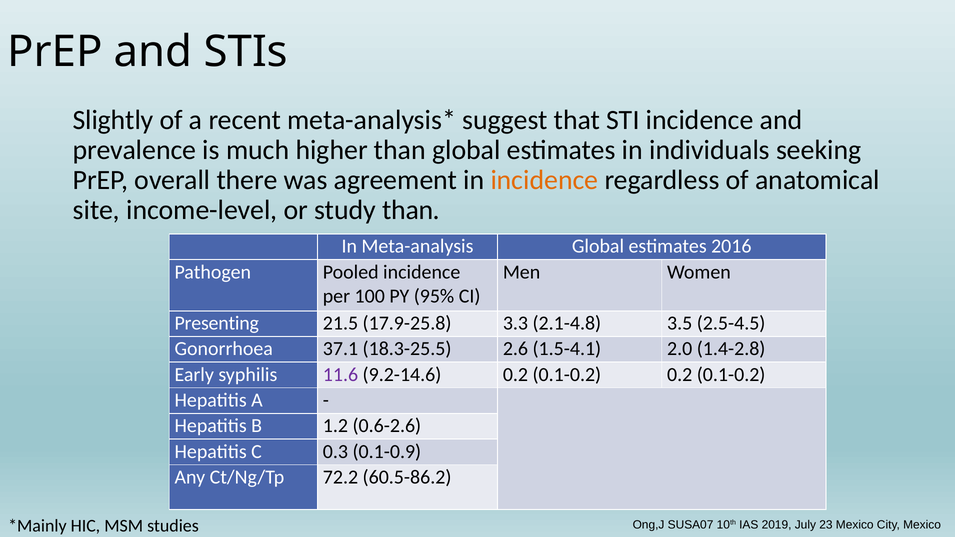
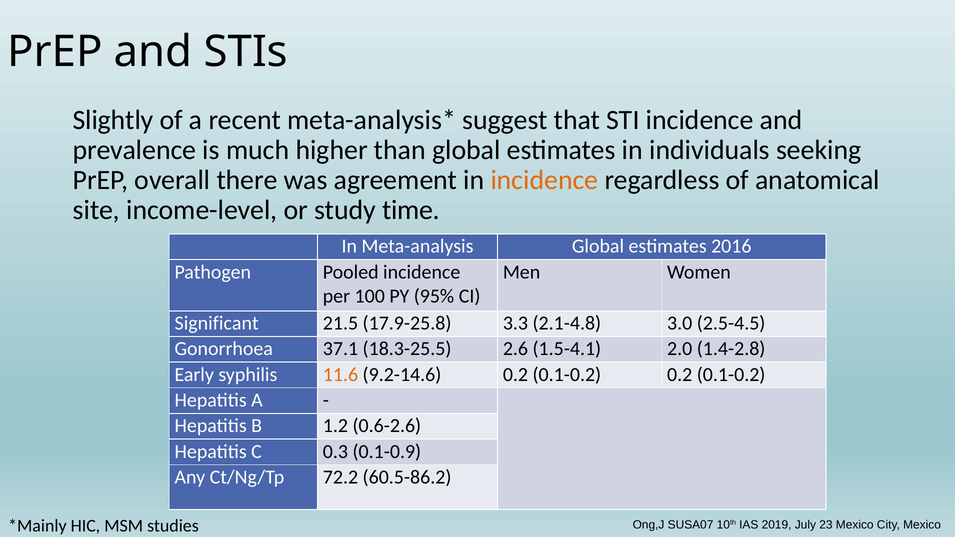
study than: than -> time (411, 210)
Presenting: Presenting -> Significant (217, 323)
3.5: 3.5 -> 3.0 (680, 323)
11.6 colour: purple -> orange (340, 375)
